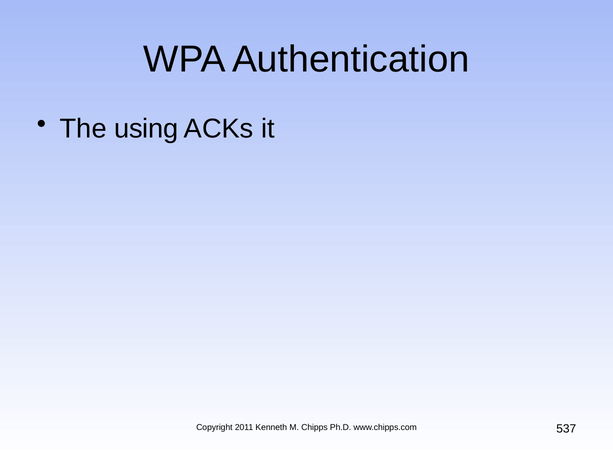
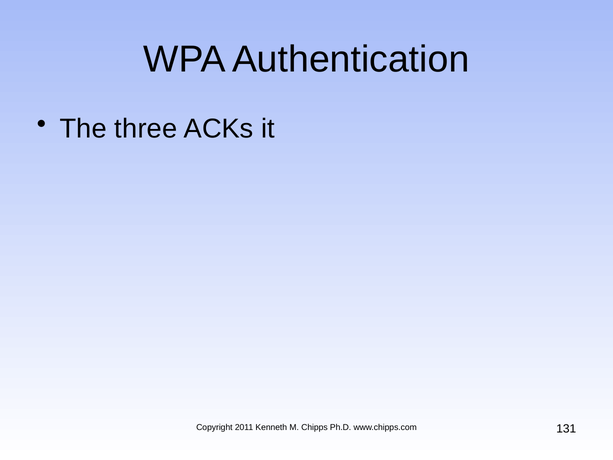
using: using -> three (146, 129)
537: 537 -> 131 (566, 429)
